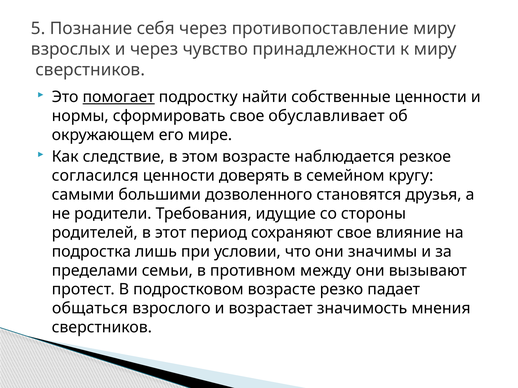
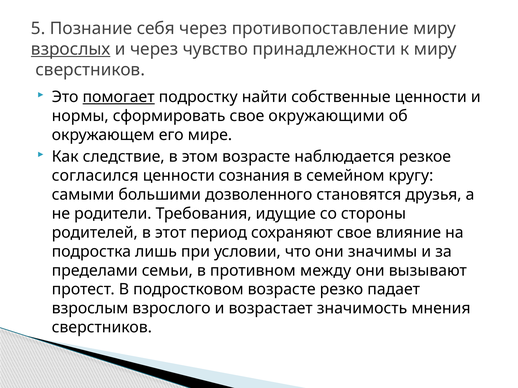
взрослых underline: none -> present (71, 49)
обуславливает: обуславливает -> окружающими (327, 116)
доверять: доверять -> сознания (254, 176)
общаться: общаться -> взрослым (90, 309)
